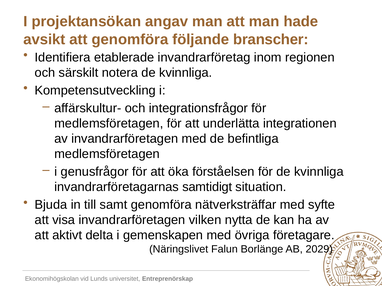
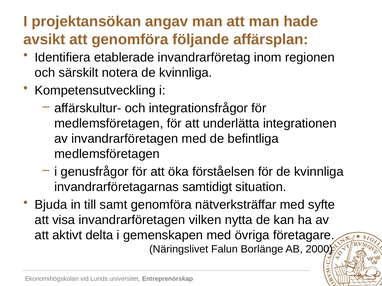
branscher: branscher -> affärsplan (271, 39)
2029: 2029 -> 2000 (319, 250)
